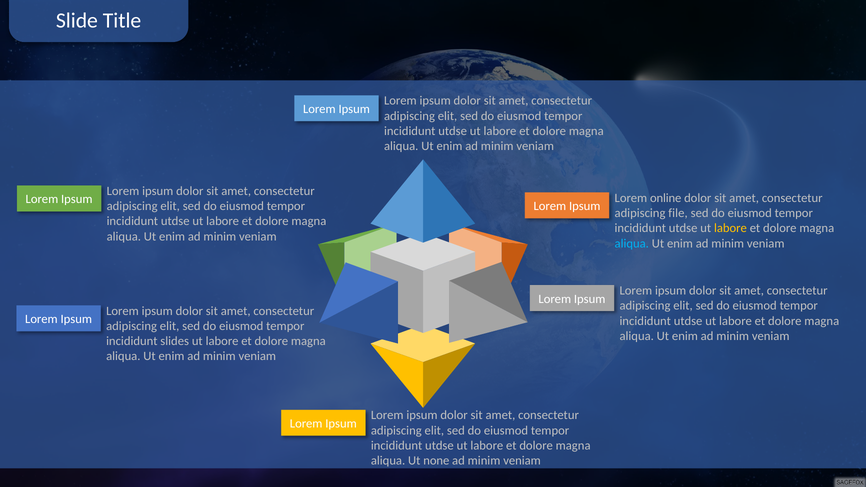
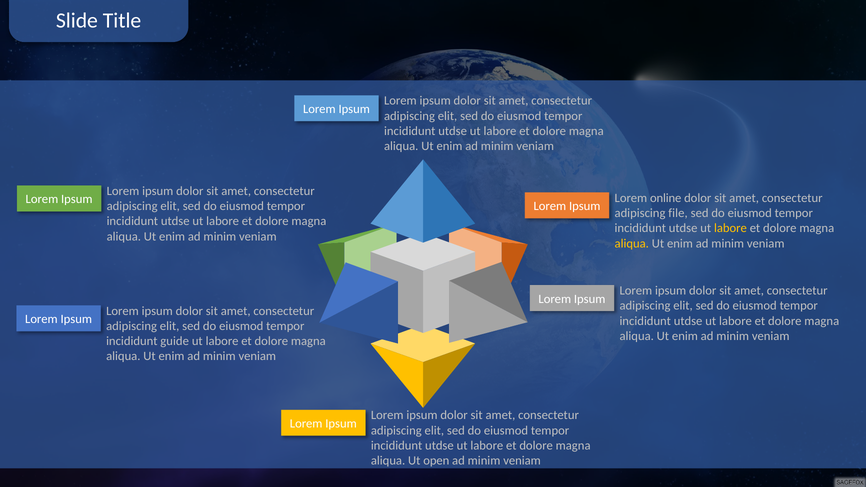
aliqua colour: light blue -> yellow (632, 243)
slides: slides -> guide (175, 341)
none: none -> open (436, 461)
